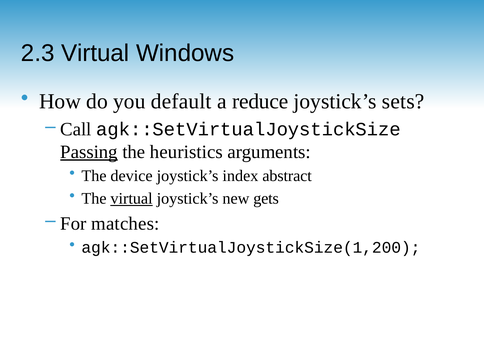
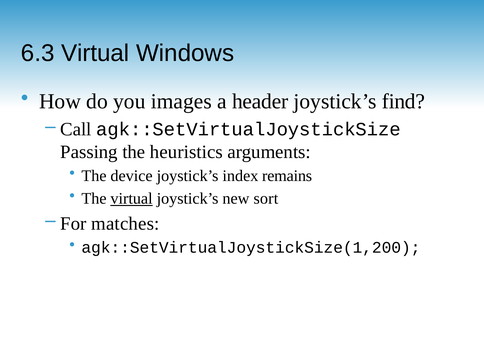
2.3: 2.3 -> 6.3 (38, 53)
default: default -> images (181, 102)
reduce: reduce -> header (260, 102)
sets: sets -> find (403, 102)
Passing underline: present -> none (89, 152)
abstract: abstract -> remains (287, 176)
gets: gets -> sort (266, 199)
